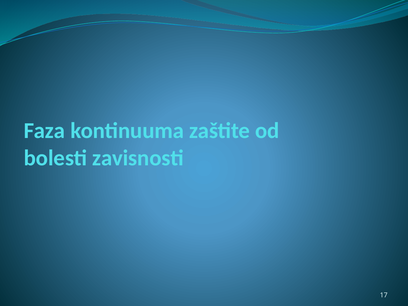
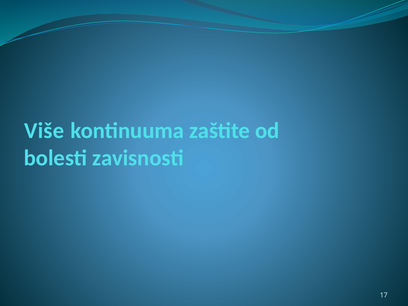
Faza: Faza -> Više (44, 131)
